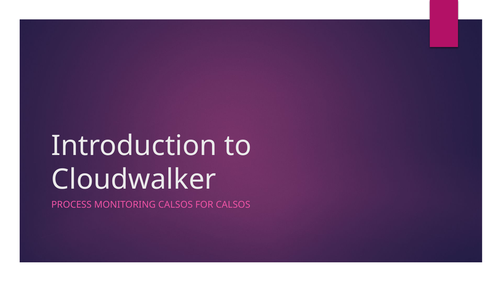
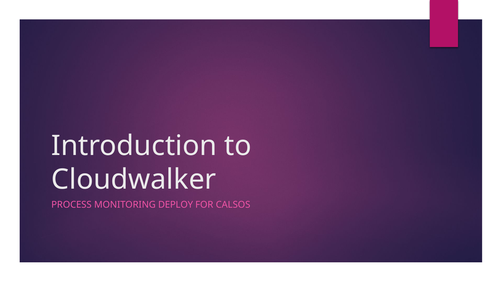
MONITORING CALSOS: CALSOS -> DEPLOY (176, 205)
